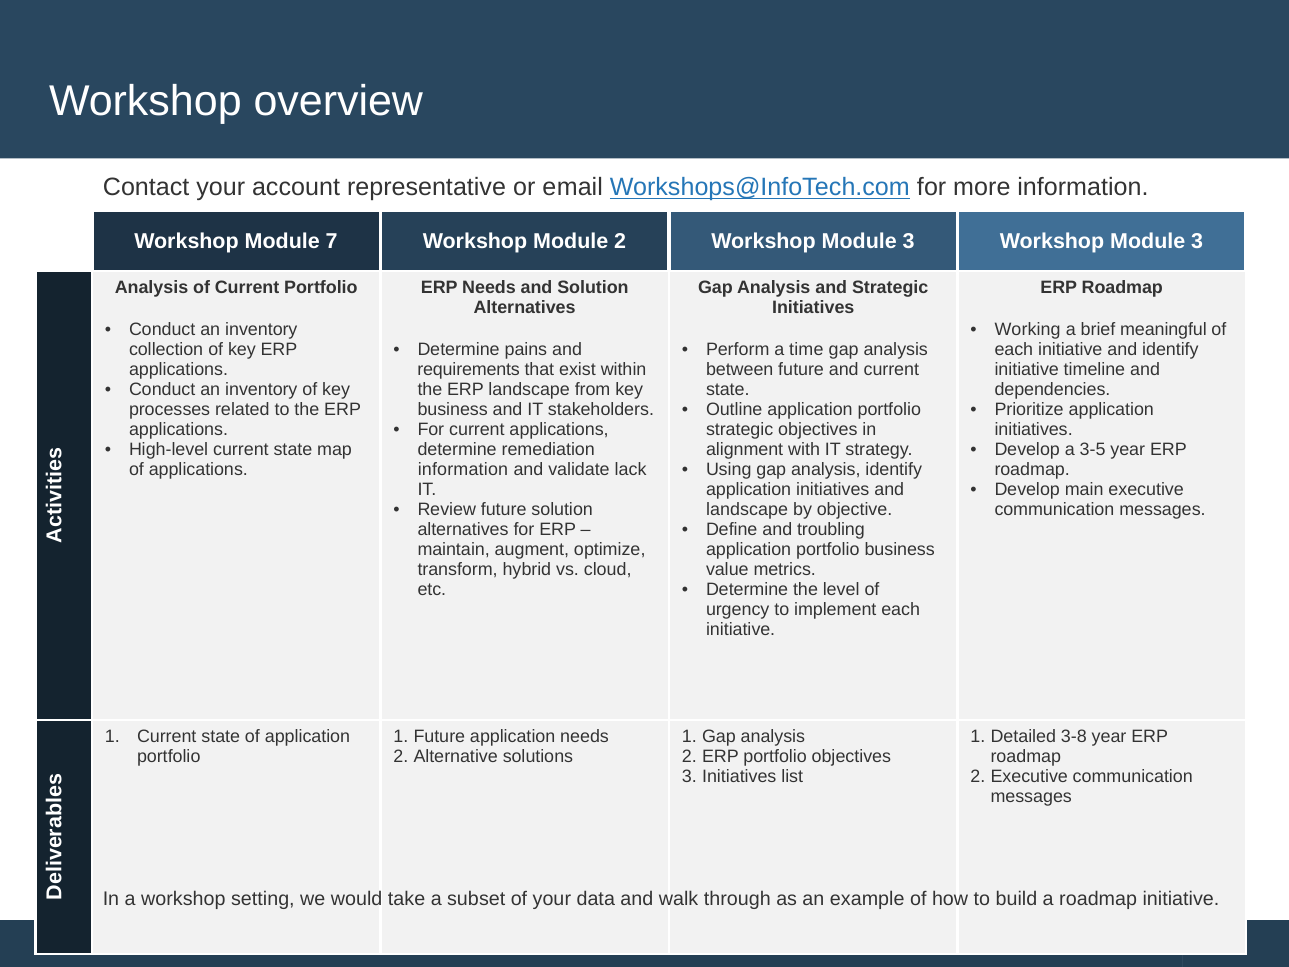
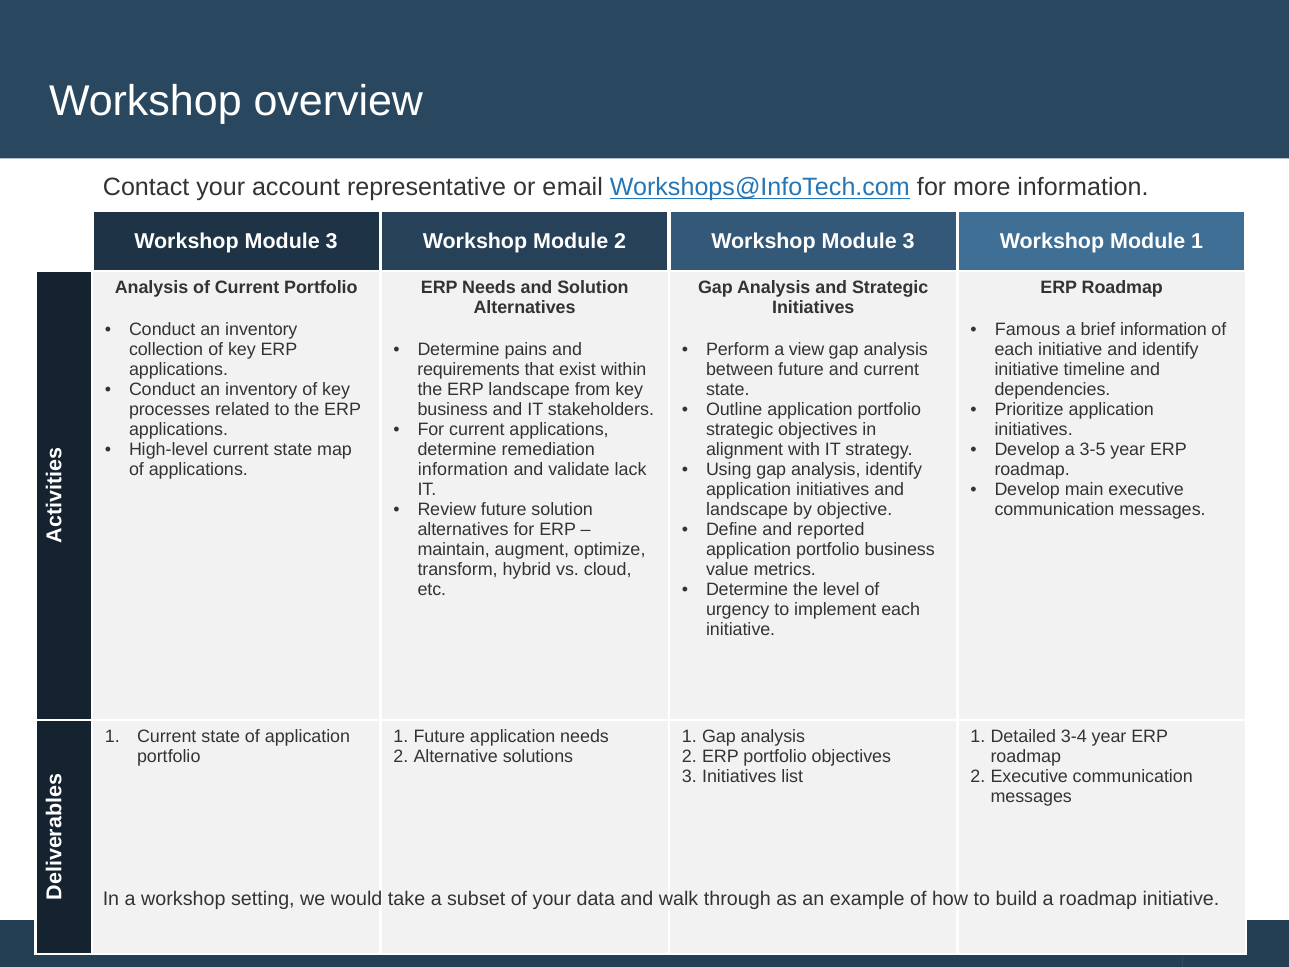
7: 7 -> 3 (332, 242)
3 Workshop Module 3: 3 -> 1 (1197, 242)
Working: Working -> Famous (1028, 329)
brief meaningful: meaningful -> information (1163, 329)
time: time -> view (807, 349)
troubling: troubling -> reported (831, 529)
3-8: 3-8 -> 3-4 (1074, 736)
